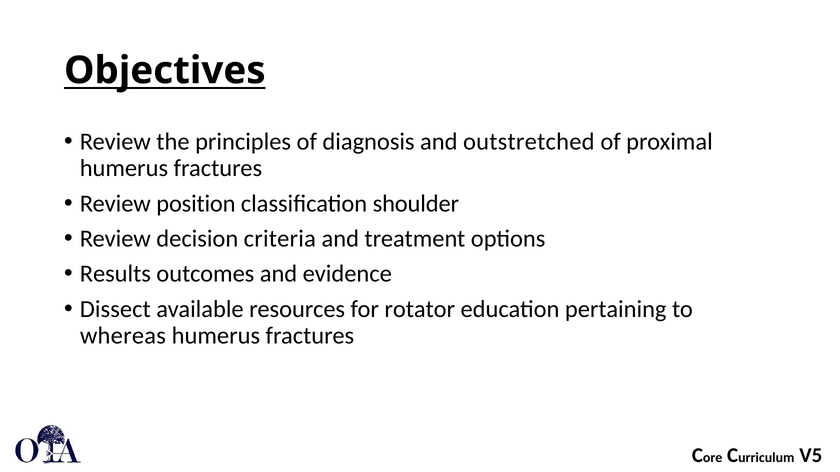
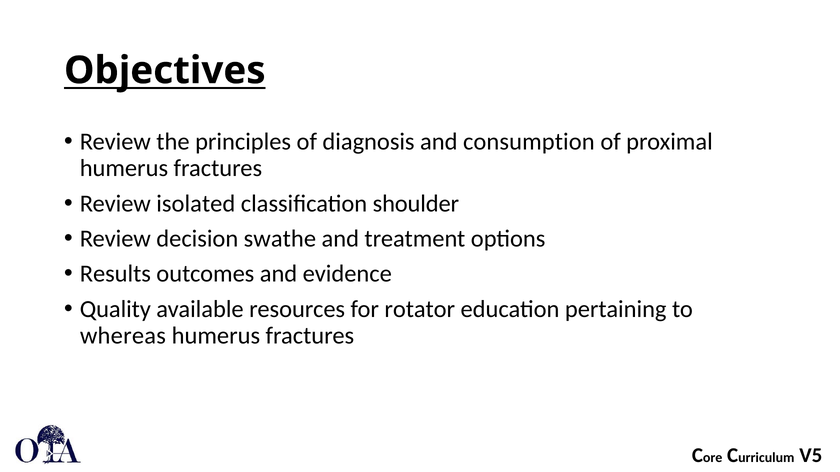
outstretched: outstretched -> consumption (529, 142)
position: position -> isolated (196, 204)
criteria: criteria -> swathe (280, 239)
Dissect: Dissect -> Quality (115, 309)
